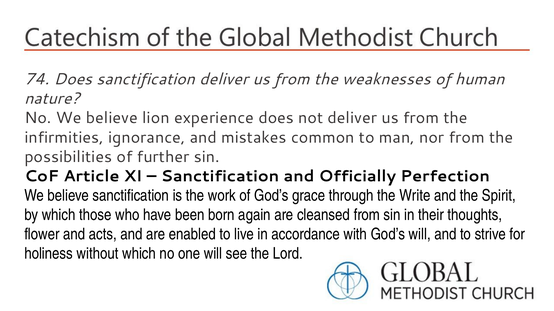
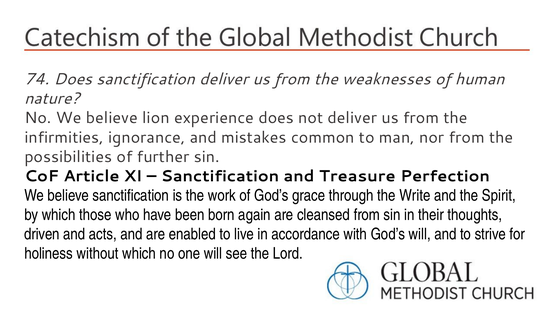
Officially: Officially -> Treasure (357, 176)
flower: flower -> driven (42, 235)
